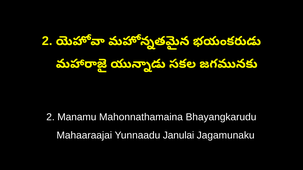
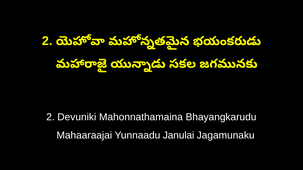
Manamu: Manamu -> Devuniki (77, 117)
